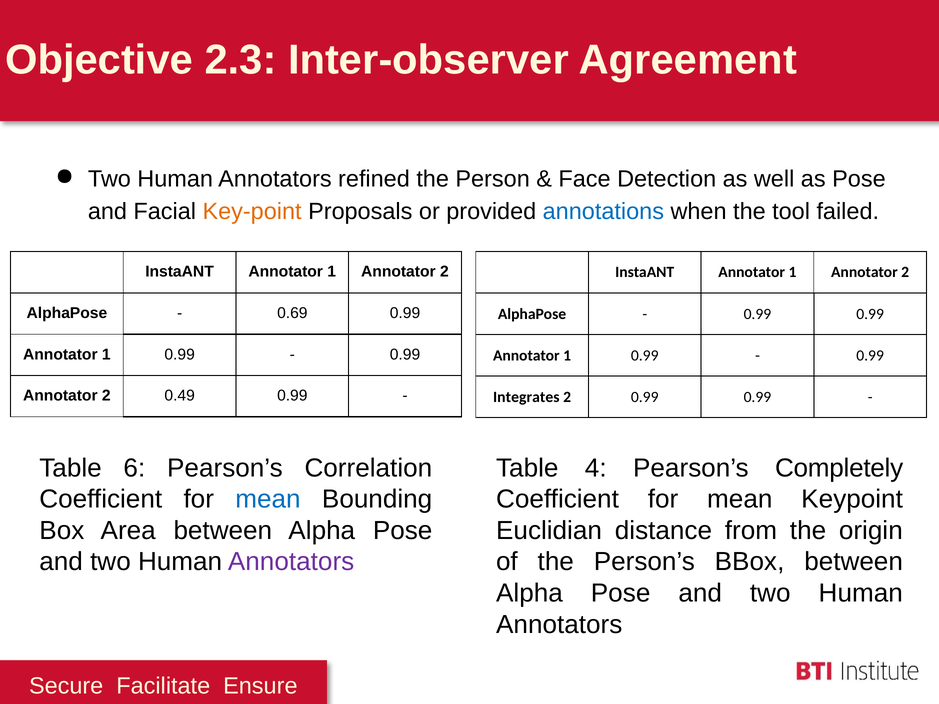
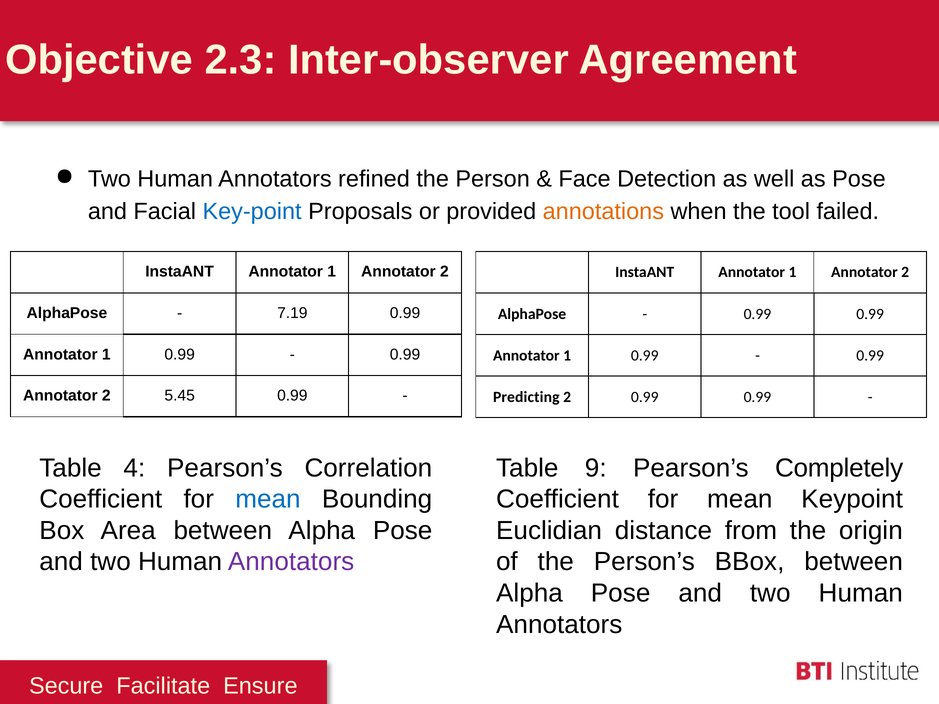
Key-point colour: orange -> blue (252, 211)
annotations colour: blue -> orange (603, 211)
0.69: 0.69 -> 7.19 (292, 313)
0.49: 0.49 -> 5.45 (180, 396)
Integrates: Integrates -> Predicting (526, 397)
6: 6 -> 4 (134, 468)
4: 4 -> 9 (596, 468)
